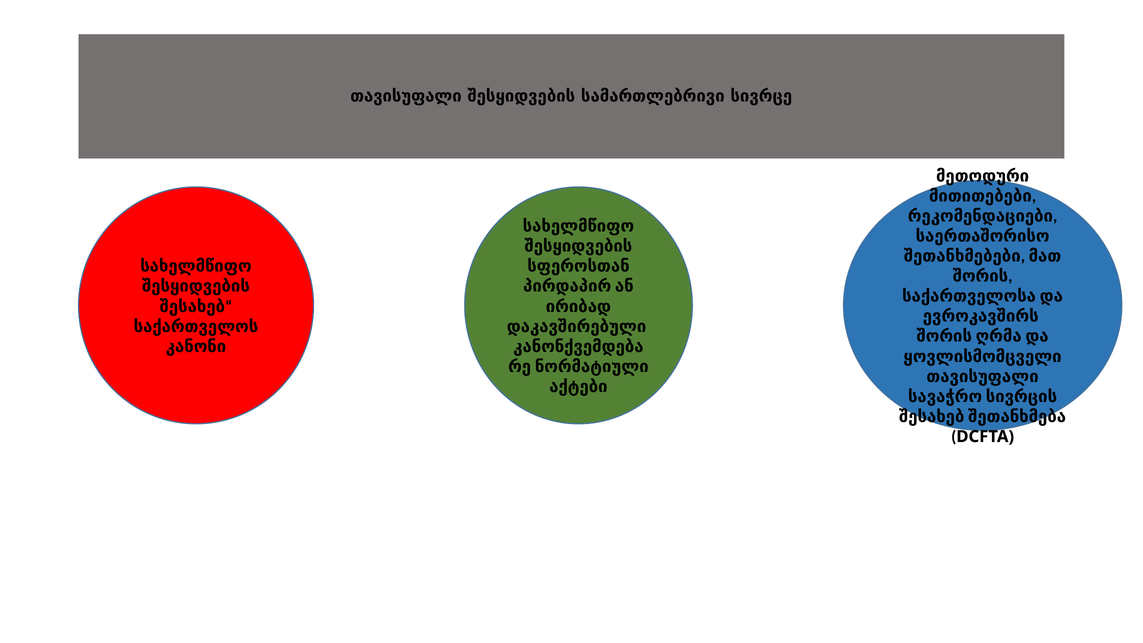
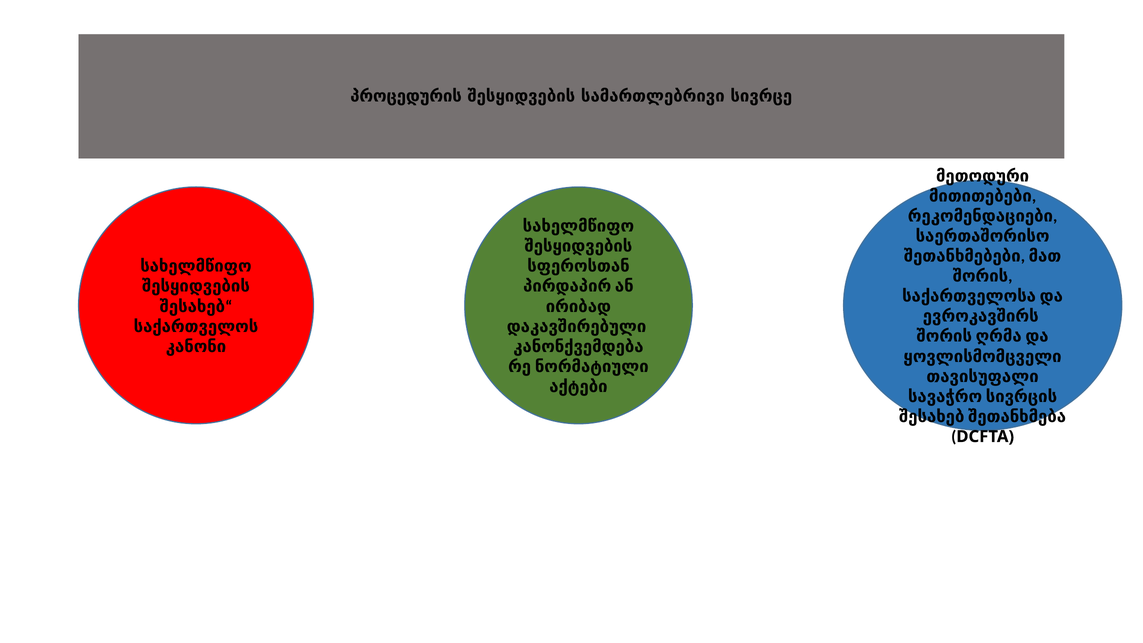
თავისუფალი: თავისუფალი -> პროცედურის (406, 96)
